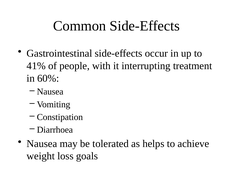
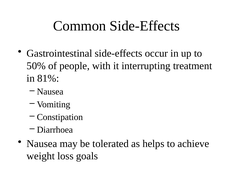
41%: 41% -> 50% (36, 66)
60%: 60% -> 81% (48, 78)
